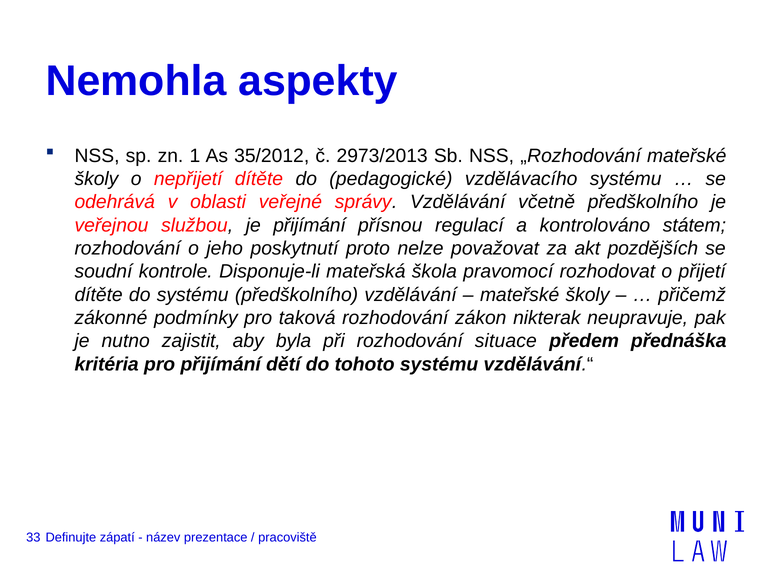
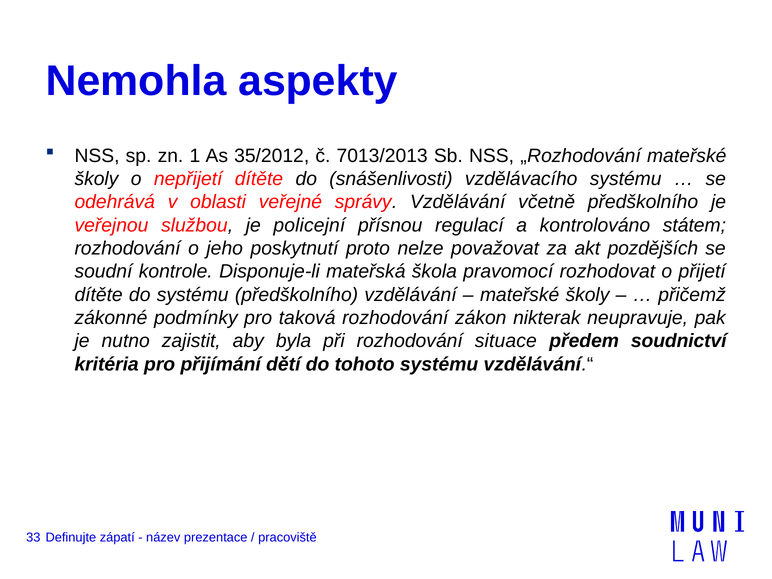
2973/2013: 2973/2013 -> 7013/2013 (382, 156)
pedagogické: pedagogické -> snášenlivosti (391, 179)
je přijímání: přijímání -> policejní (309, 225)
přednáška: přednáška -> soudnictví (679, 341)
